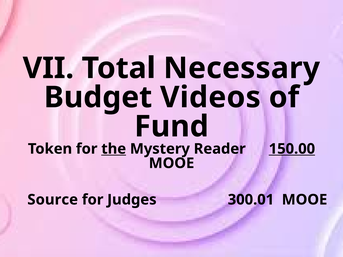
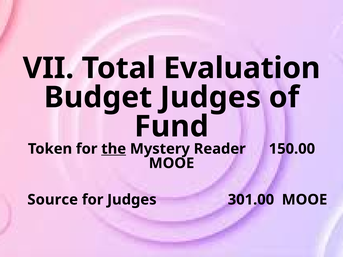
Necessary: Necessary -> Evaluation (242, 68)
Budget Videos: Videos -> Judges (210, 97)
150.00 underline: present -> none (292, 149)
300.01: 300.01 -> 301.00 (251, 200)
